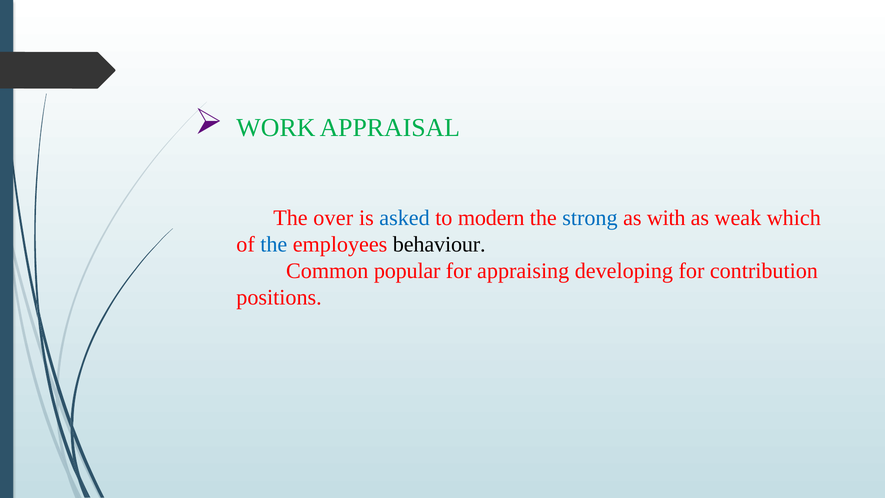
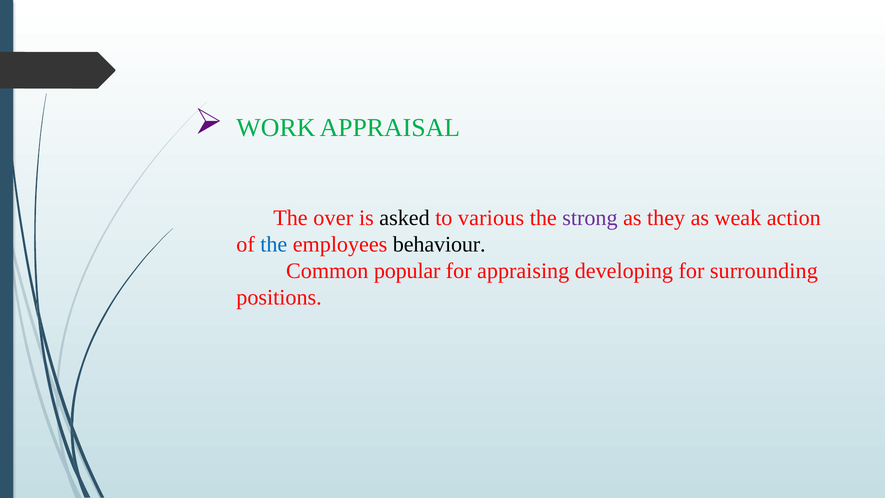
asked colour: blue -> black (405, 218)
modern: modern -> various (491, 218)
strong colour: blue -> purple (590, 218)
with: with -> they (666, 218)
which: which -> action (794, 218)
contribution: contribution -> surrounding (764, 271)
